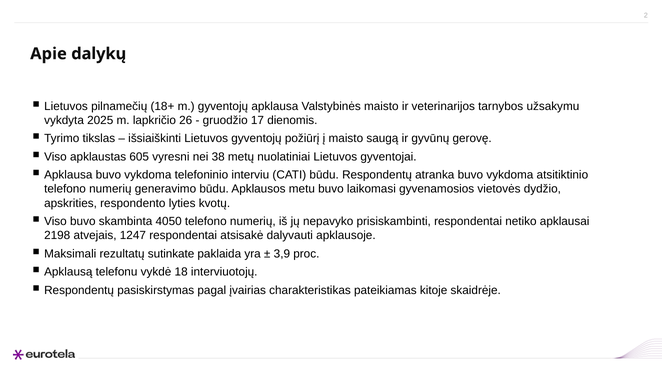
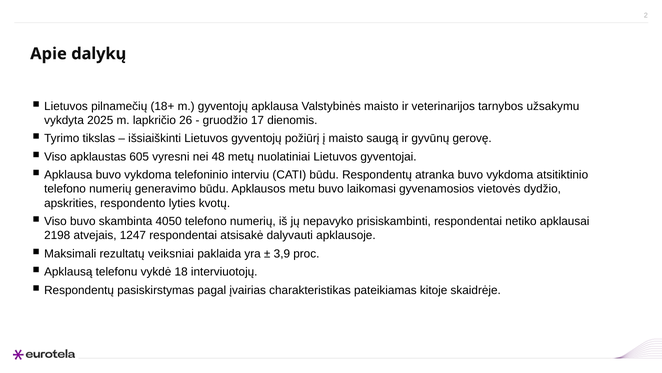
38: 38 -> 48 (218, 156)
sutinkate: sutinkate -> veiksniai (171, 253)
